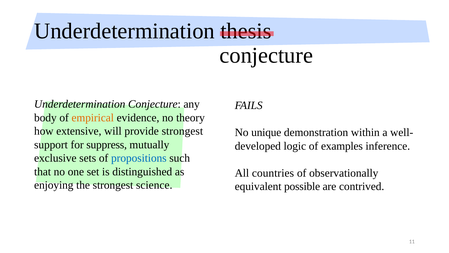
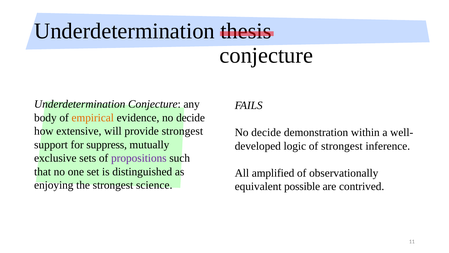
evidence no theory: theory -> decide (191, 117)
unique: unique -> decide (266, 132)
of examples: examples -> strongest (342, 146)
propositions colour: blue -> purple (139, 158)
countries: countries -> amplified (273, 173)
